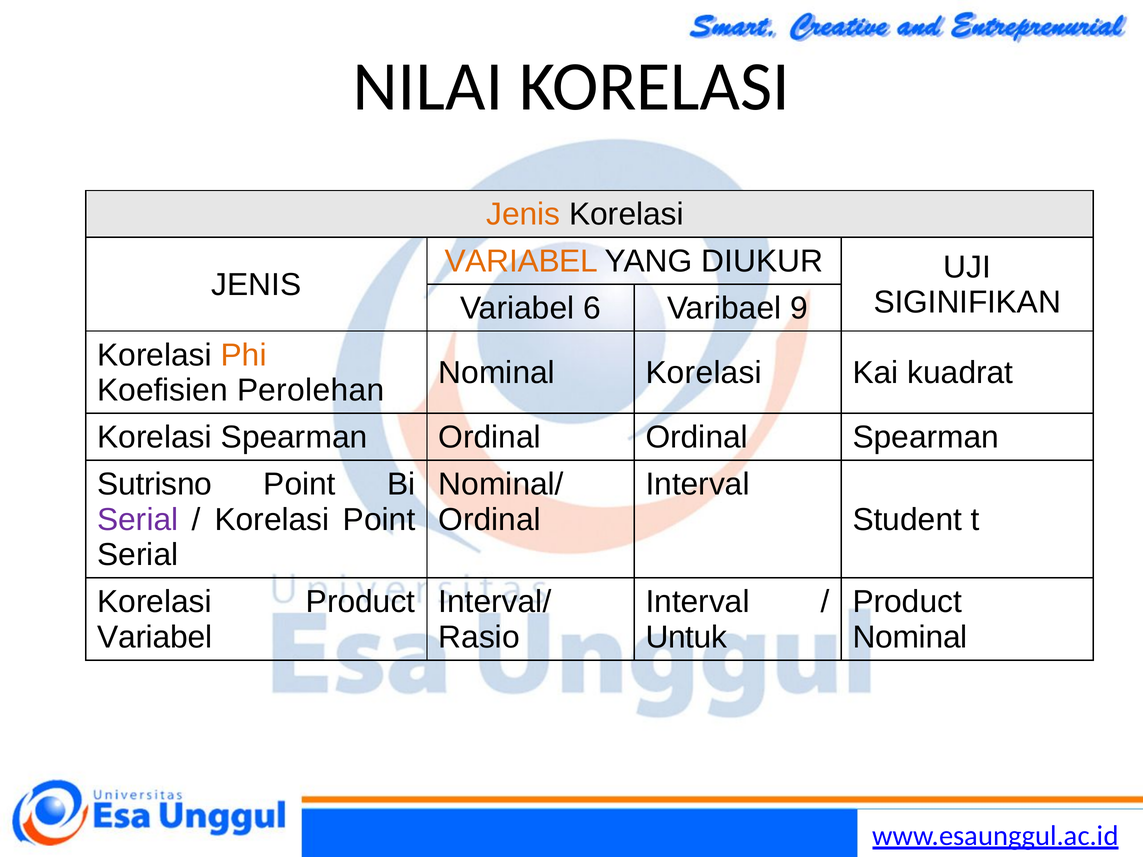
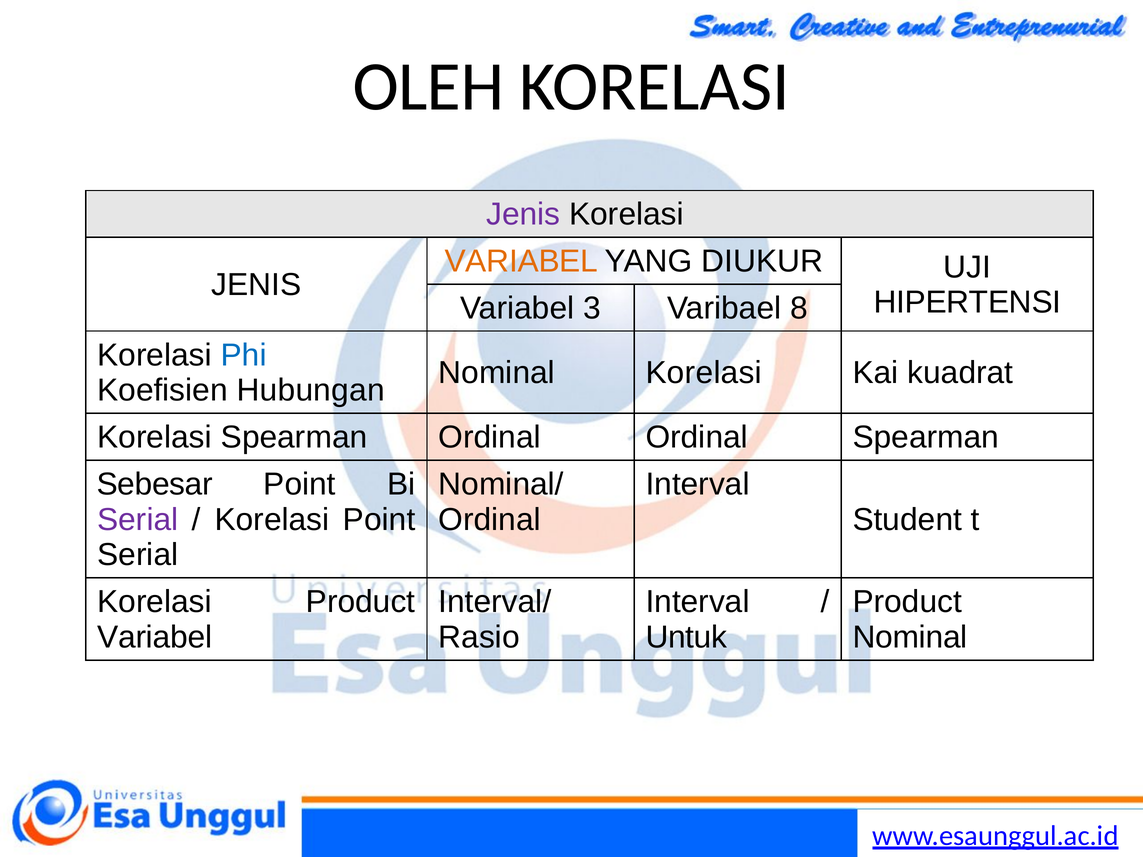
NILAI: NILAI -> OLEH (428, 87)
Jenis colour: orange -> purple (523, 214)
SIGINIFIKAN: SIGINIFIKAN -> HIPERTENSI (967, 303)
6: 6 -> 3 (592, 308)
9: 9 -> 8 (799, 308)
Phi colour: orange -> blue (244, 355)
Perolehan: Perolehan -> Hubungan (311, 391)
Sutrisno: Sutrisno -> Sebesar (155, 484)
